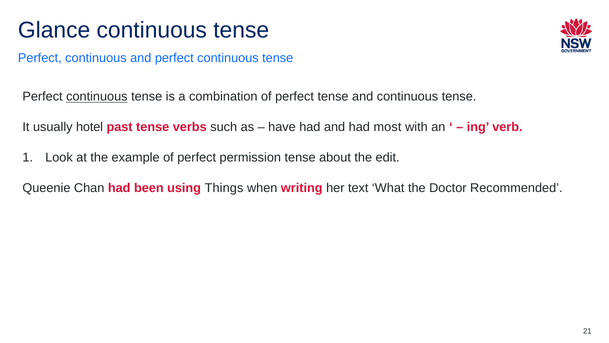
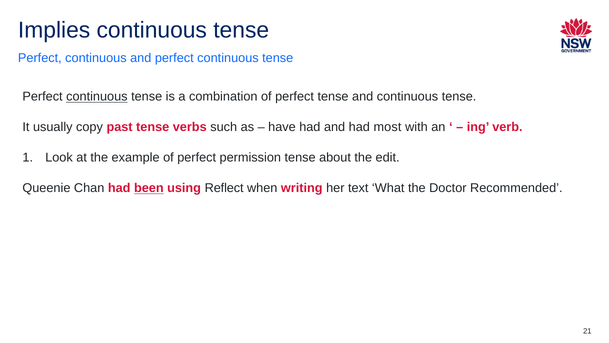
Glance: Glance -> Implies (54, 30)
hotel: hotel -> copy (89, 127)
been underline: none -> present (149, 188)
Things: Things -> Reflect (224, 188)
